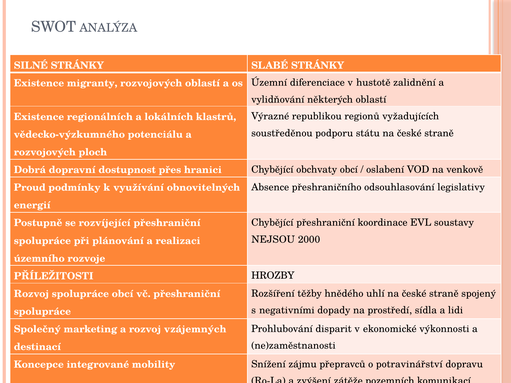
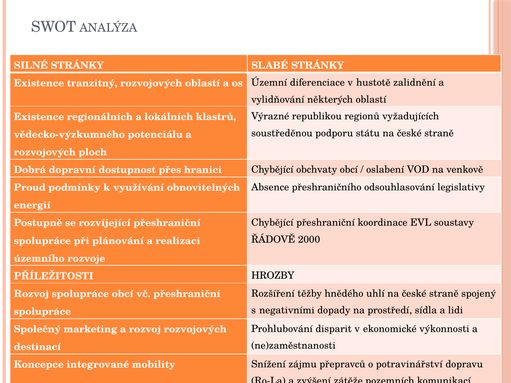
migranty: migranty -> tranzitný (92, 83)
NEJSOU: NEJSOU -> ŘÁDOVĚ (273, 240)
rozvoj vzájemných: vzájemných -> rozvojových (195, 329)
